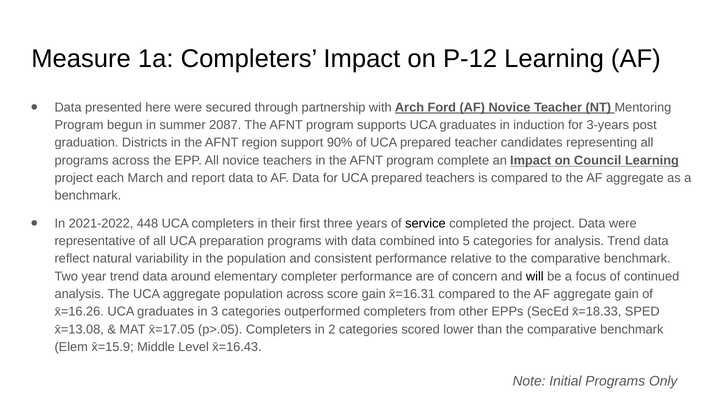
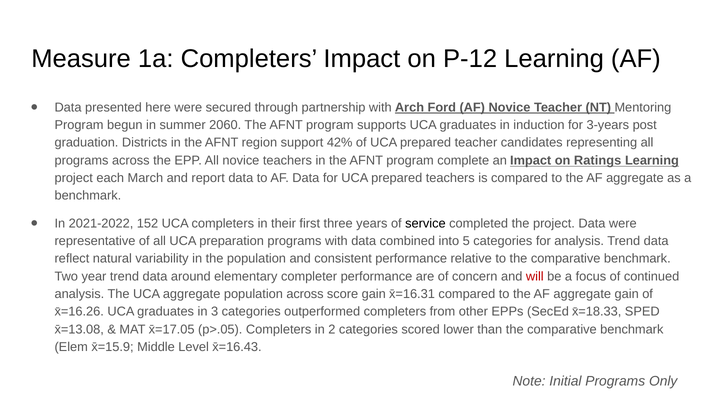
2087: 2087 -> 2060 (225, 125)
90%: 90% -> 42% (340, 143)
Council: Council -> Ratings (598, 160)
448: 448 -> 152 (148, 223)
will colour: black -> red (535, 276)
